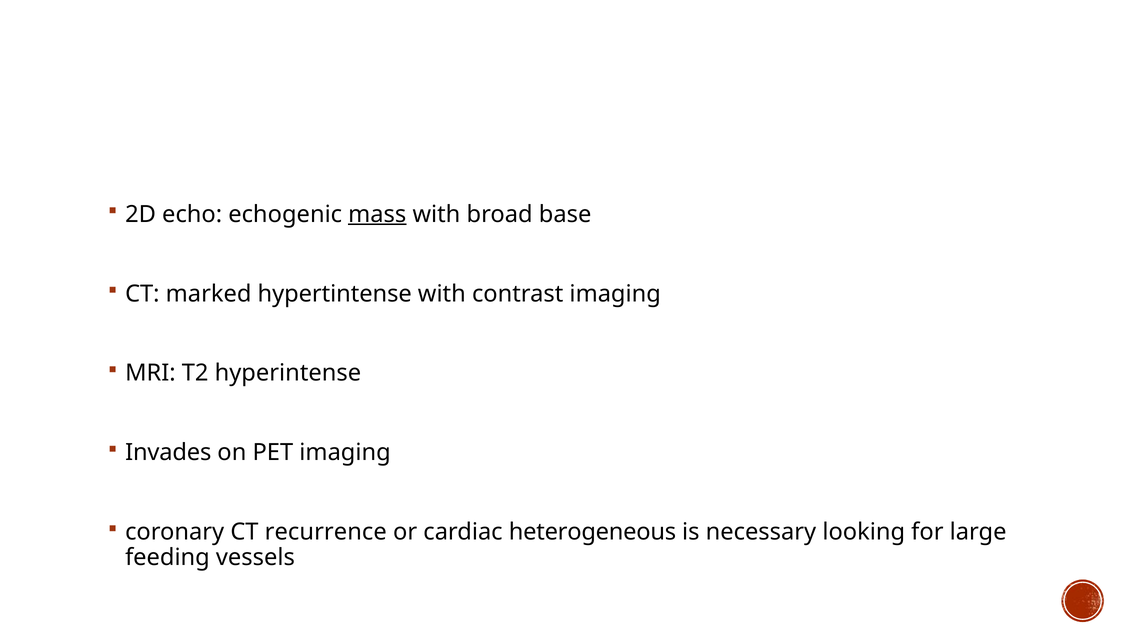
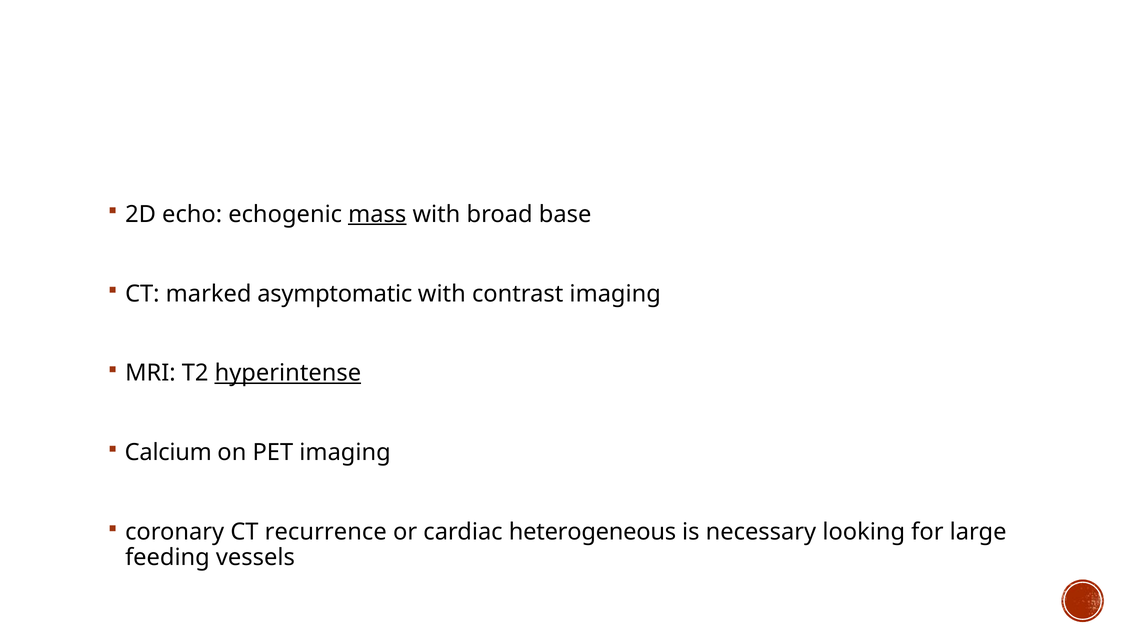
hypertintense: hypertintense -> asymptomatic (335, 294)
hyperintense underline: none -> present (288, 373)
Invades: Invades -> Calcium (168, 453)
